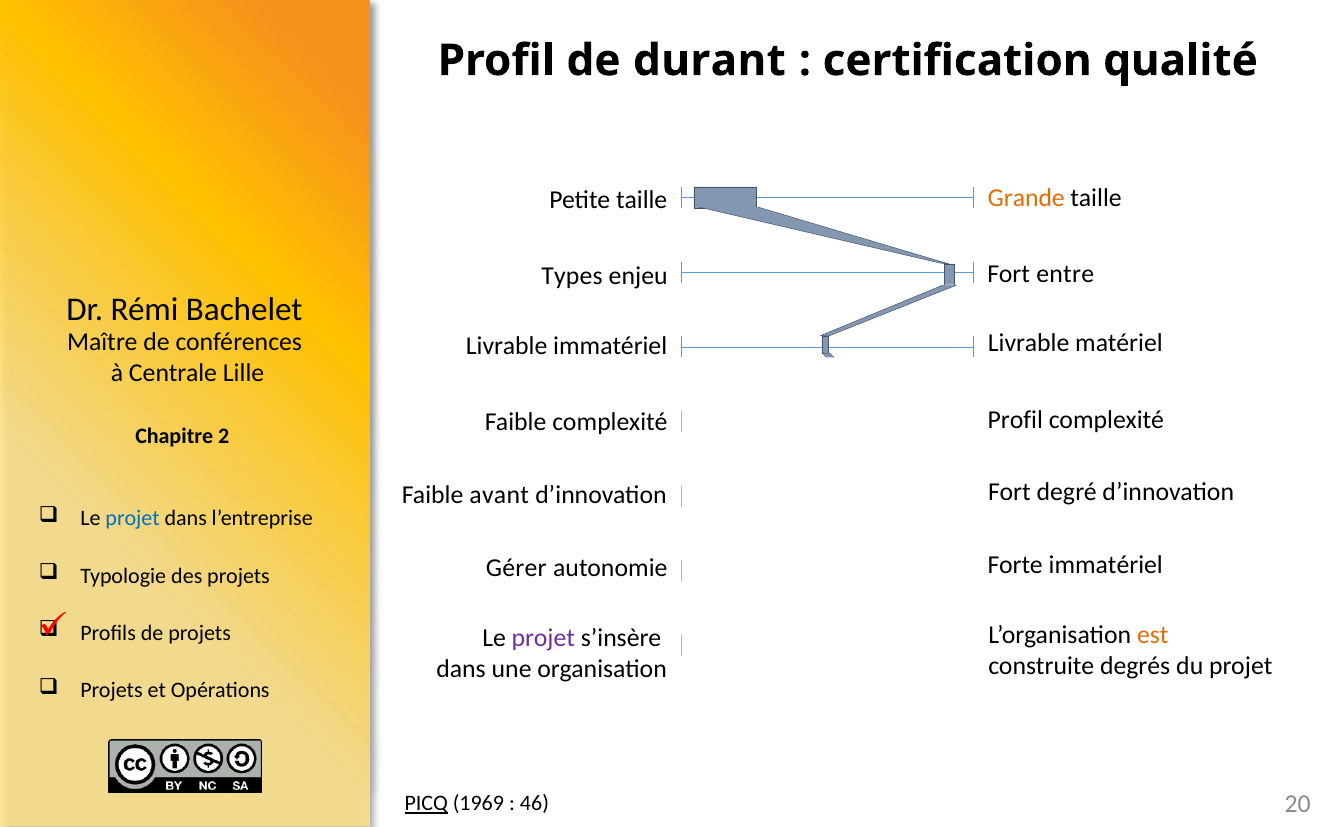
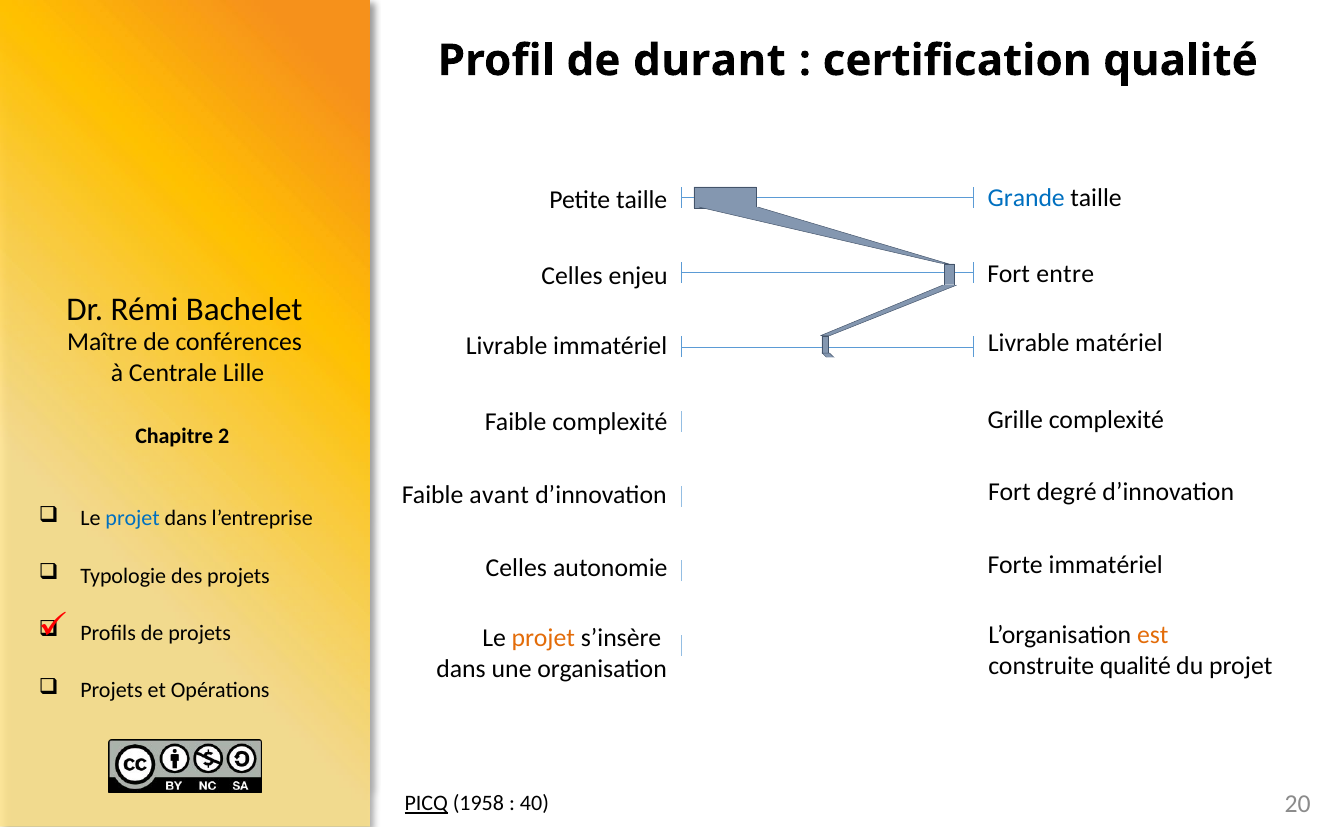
Grande colour: orange -> blue (1026, 198)
Types: Types -> Celles (572, 277)
Profil: Profil -> Grille (1015, 420)
Gérer: Gérer -> Celles (516, 569)
projet colour: purple -> orange (543, 638)
construite degrés: degrés -> qualité (1135, 666)
1969: 1969 -> 1958 (478, 803)
46: 46 -> 40 (534, 803)
